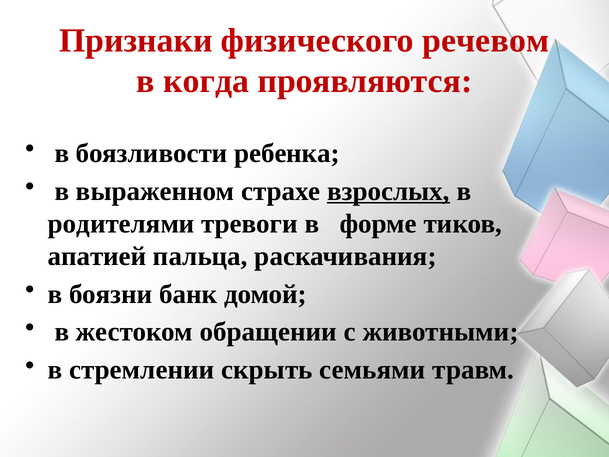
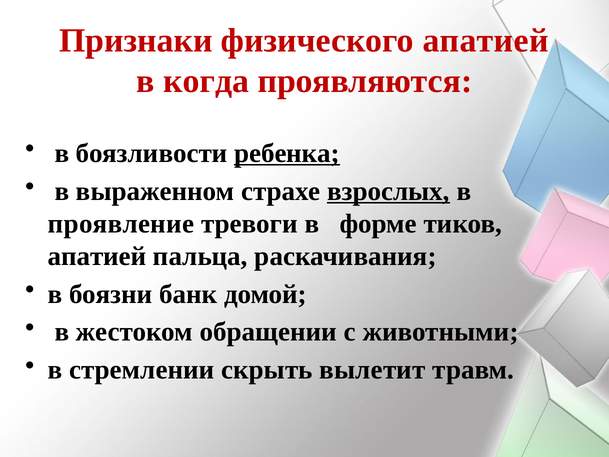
физического речевом: речевом -> апатией (486, 40)
ребенка underline: none -> present (287, 153)
родителями: родителями -> проявление (121, 224)
семьями: семьями -> вылетит (372, 370)
